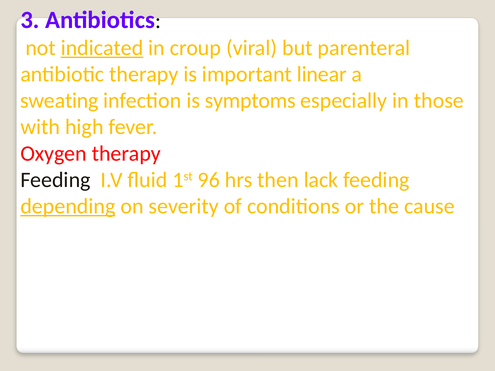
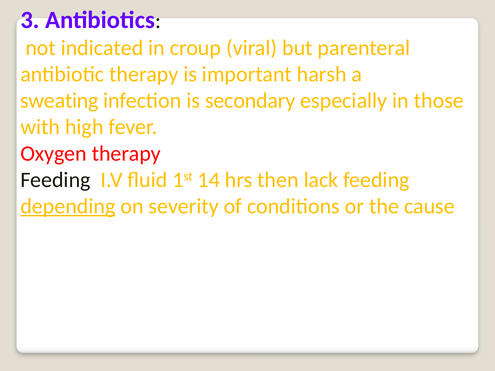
indicated underline: present -> none (102, 48)
linear: linear -> harsh (322, 74)
symptoms: symptoms -> secondary (250, 101)
96: 96 -> 14 (209, 180)
